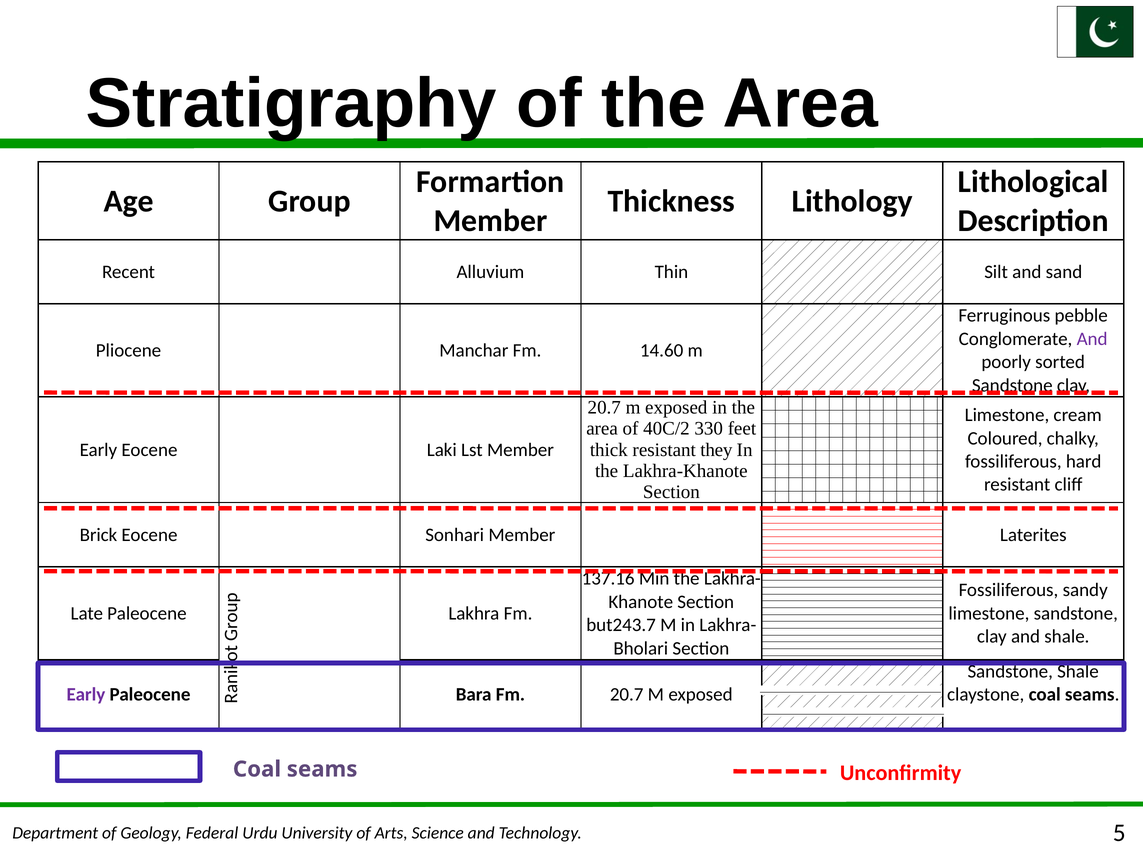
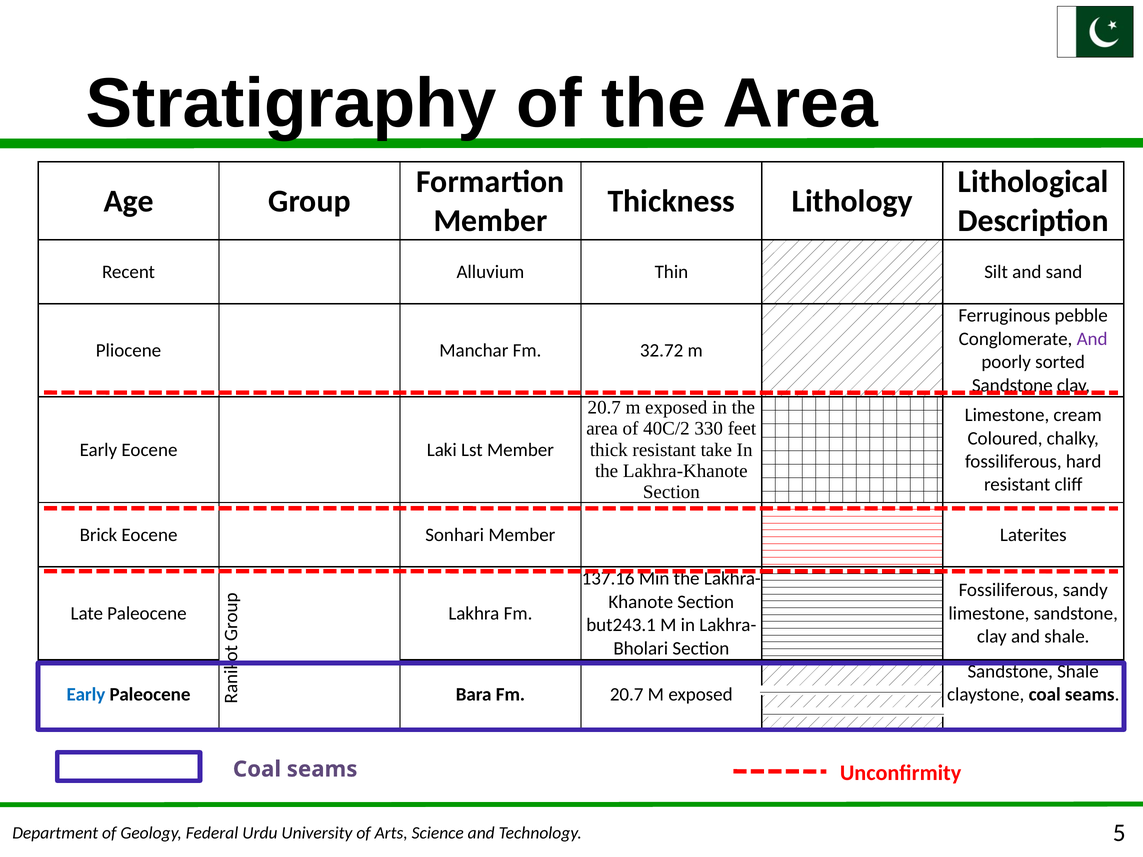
14.60: 14.60 -> 32.72 (662, 351)
they: they -> take (716, 450)
but243.7: but243.7 -> but243.1 (621, 625)
Early colour: purple -> blue (86, 695)
